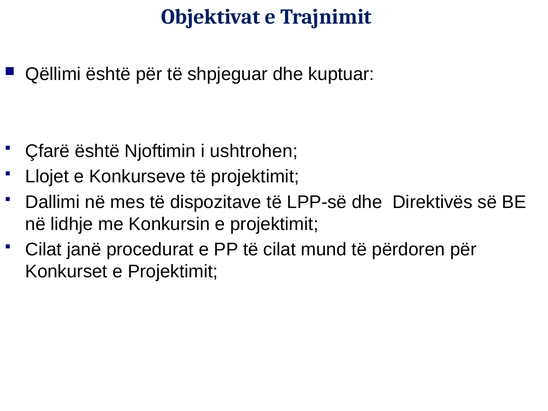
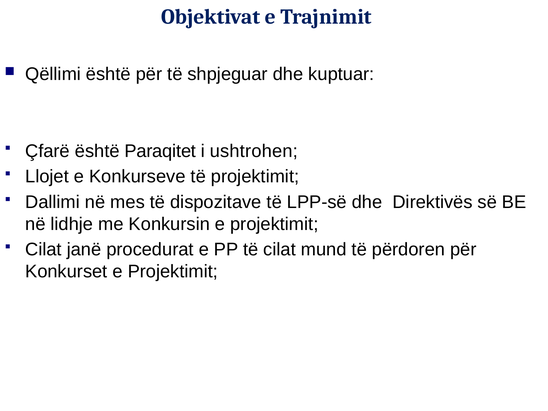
Njoftimin: Njoftimin -> Paraqitet (160, 151)
